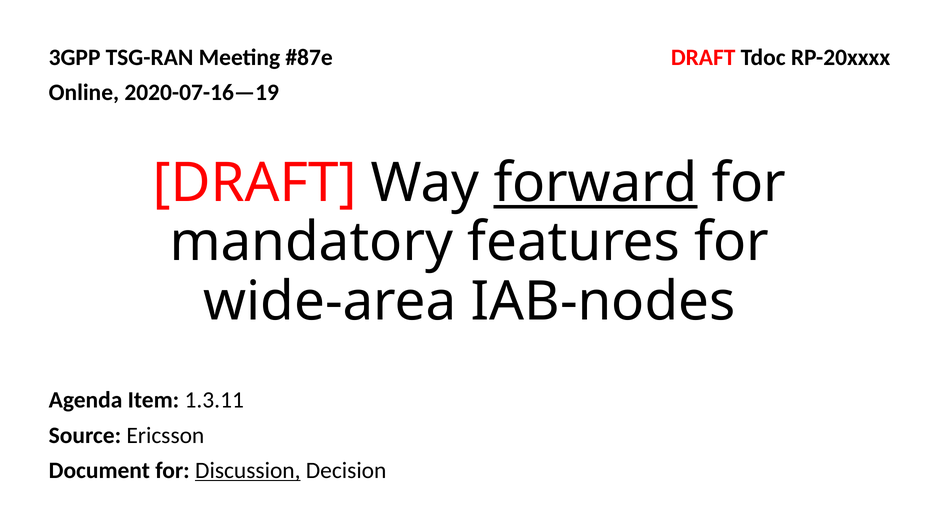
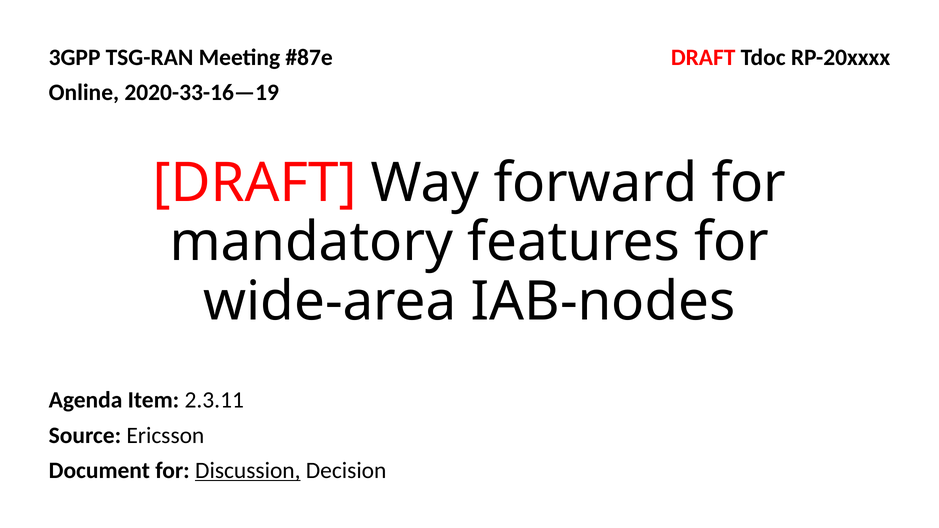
2020-07-16—19: 2020-07-16—19 -> 2020-33-16—19 (202, 92)
forward underline: present -> none (596, 183)
1.3.11: 1.3.11 -> 2.3.11 (214, 400)
